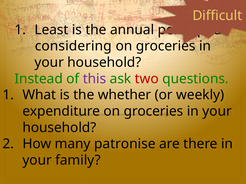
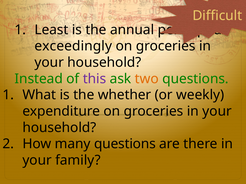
considering: considering -> exceedingly (73, 46)
two colour: red -> orange (147, 79)
many patronise: patronise -> questions (125, 144)
